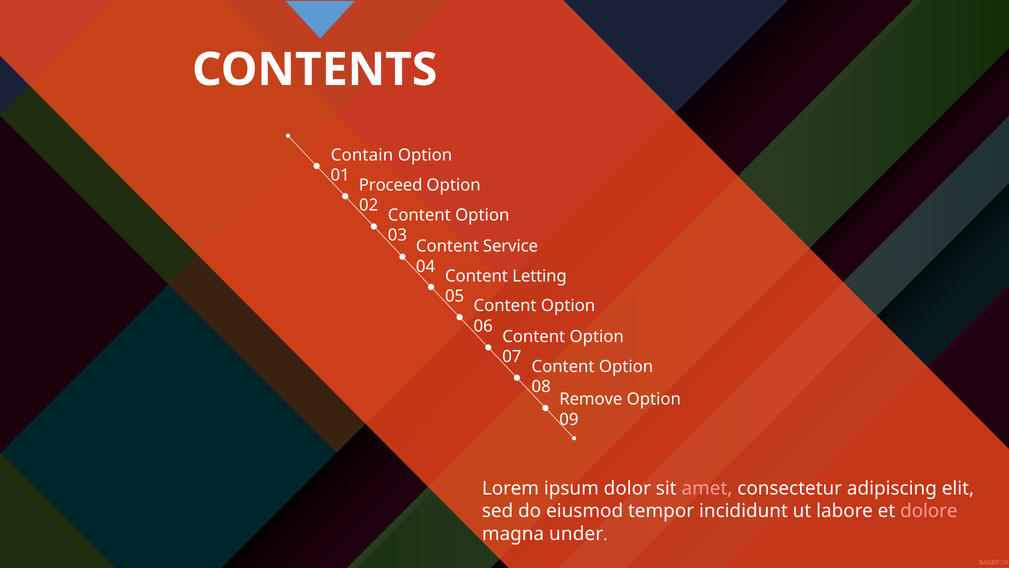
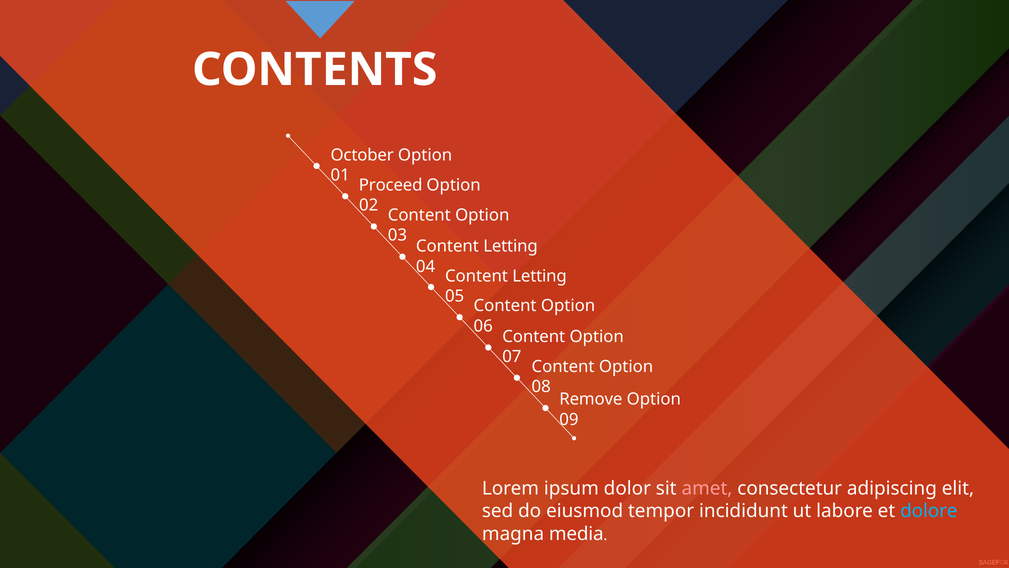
Contain: Contain -> October (362, 155)
Service: Service -> Letting (510, 246)
dolore colour: pink -> light blue (929, 511)
under: under -> media (576, 534)
